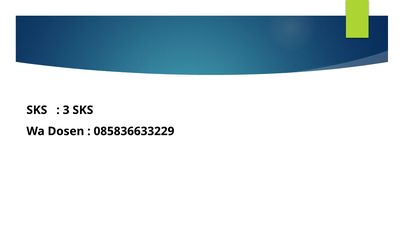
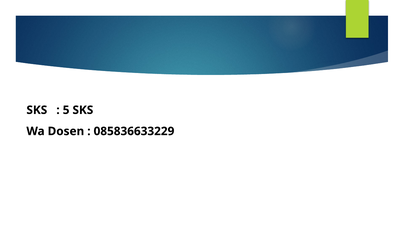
3: 3 -> 5 (66, 110)
